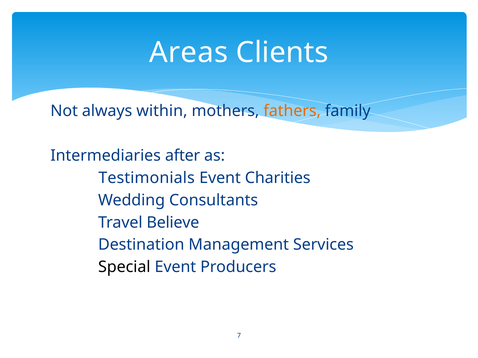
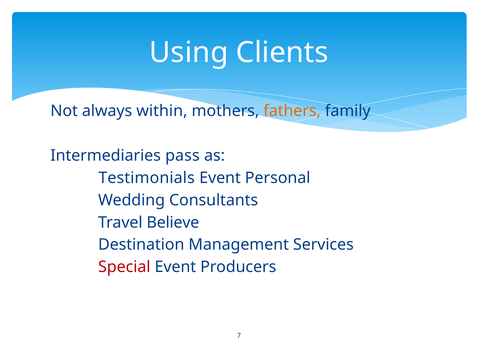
Areas: Areas -> Using (189, 52)
after: after -> pass (182, 156)
Charities: Charities -> Personal (278, 178)
Special colour: black -> red (124, 267)
